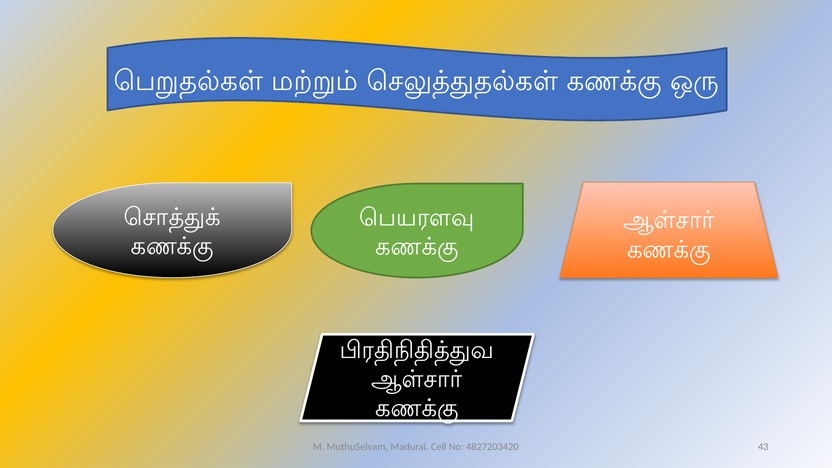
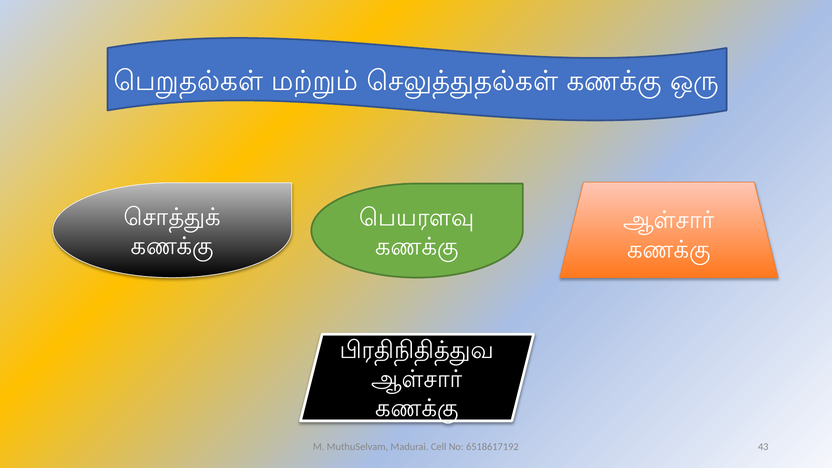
4827203420: 4827203420 -> 6518617192 (492, 447)
